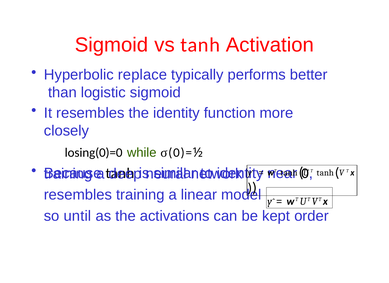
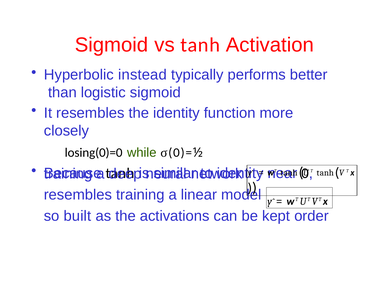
replace: replace -> instead (142, 75)
until: until -> built (77, 216)
